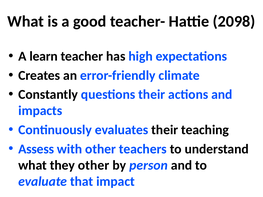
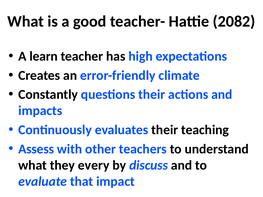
2098: 2098 -> 2082 (234, 22)
they other: other -> every (94, 165)
person: person -> discuss (149, 165)
